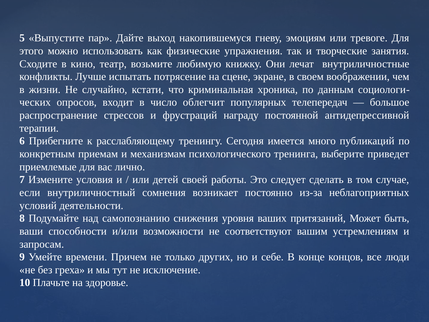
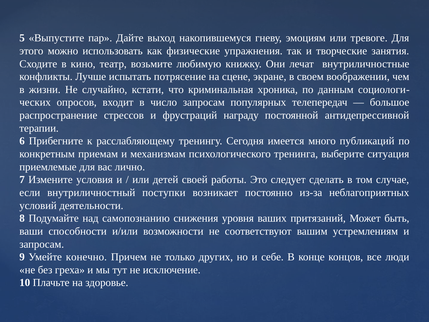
число облегчит: облегчит -> запросам (204, 102)
приведет: приведет -> ситуация (388, 154)
сомнения: сомнения -> поступки (164, 192)
времени: времени -> конечно (86, 257)
